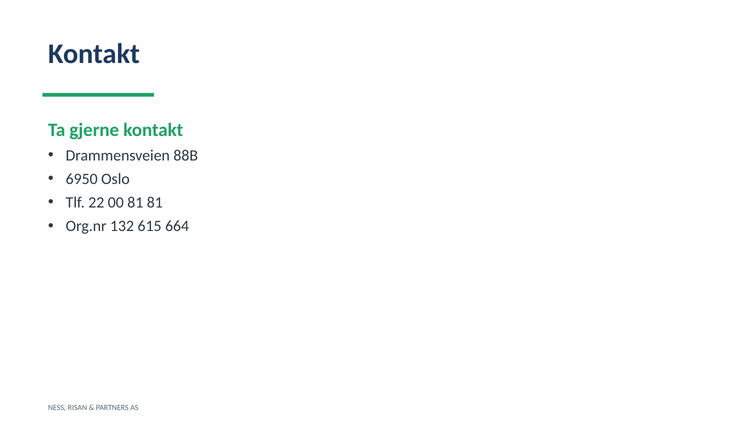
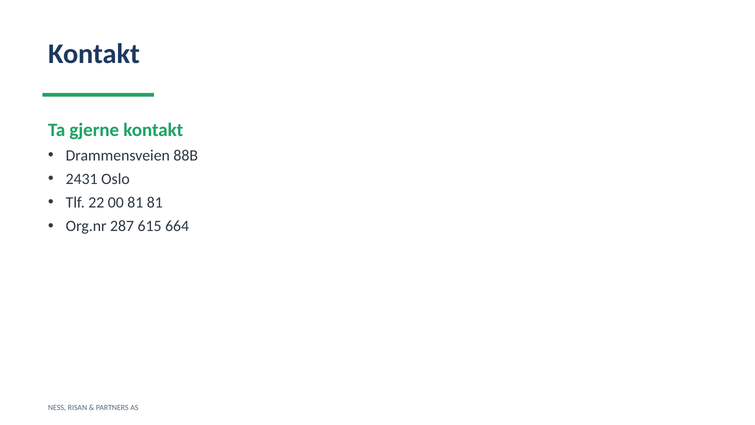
6950: 6950 -> 2431 (82, 179)
132: 132 -> 287 (122, 226)
